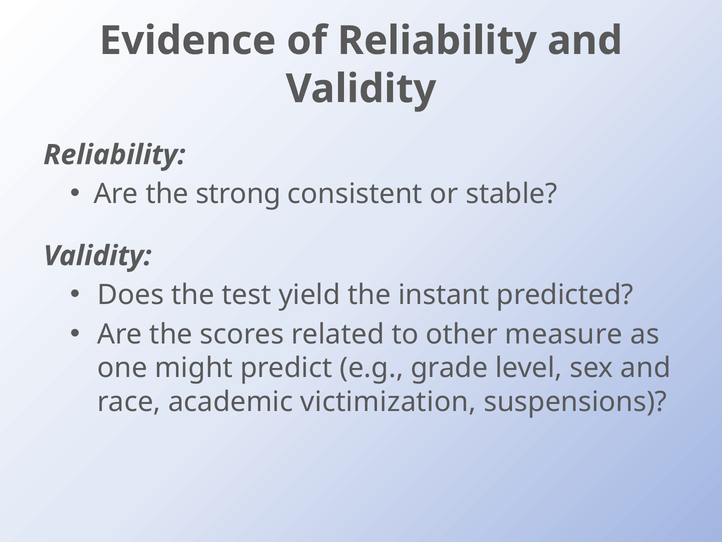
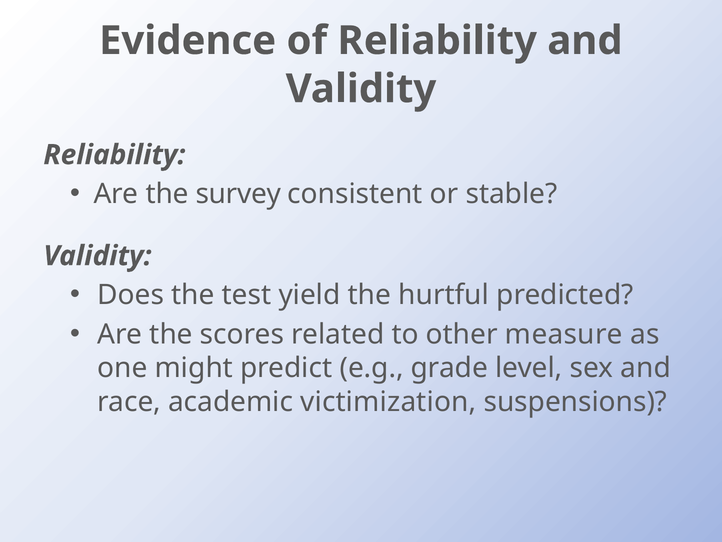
strong: strong -> survey (238, 194)
instant: instant -> hurtful (444, 295)
